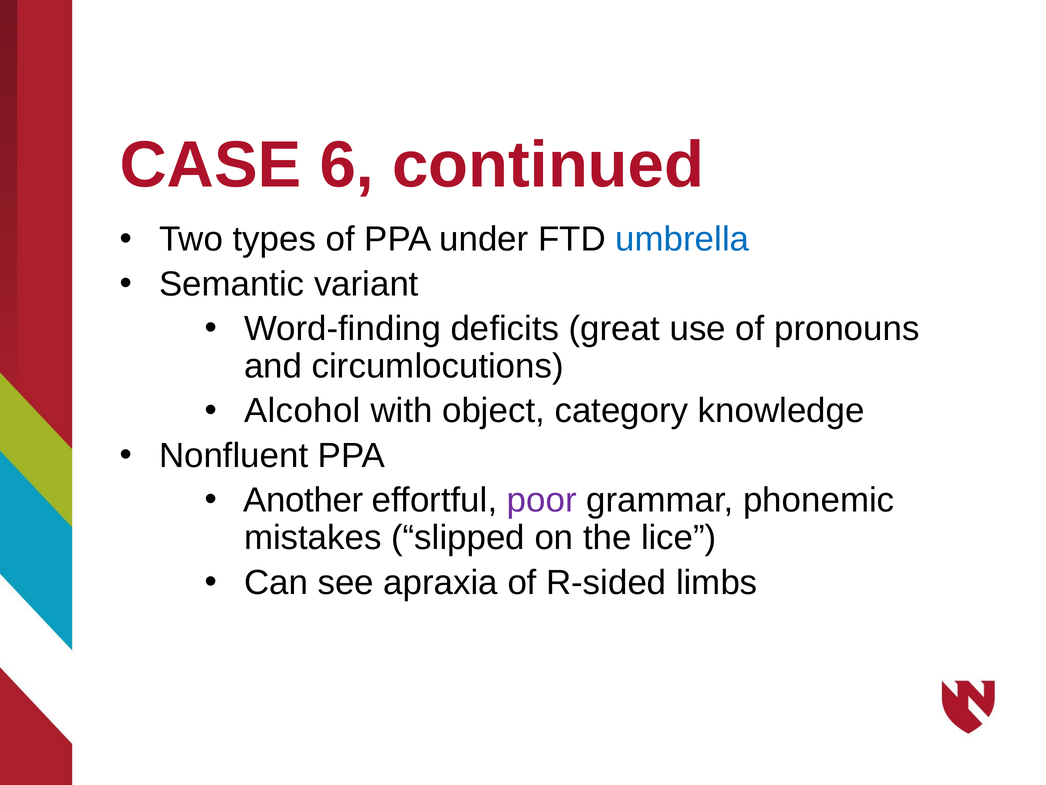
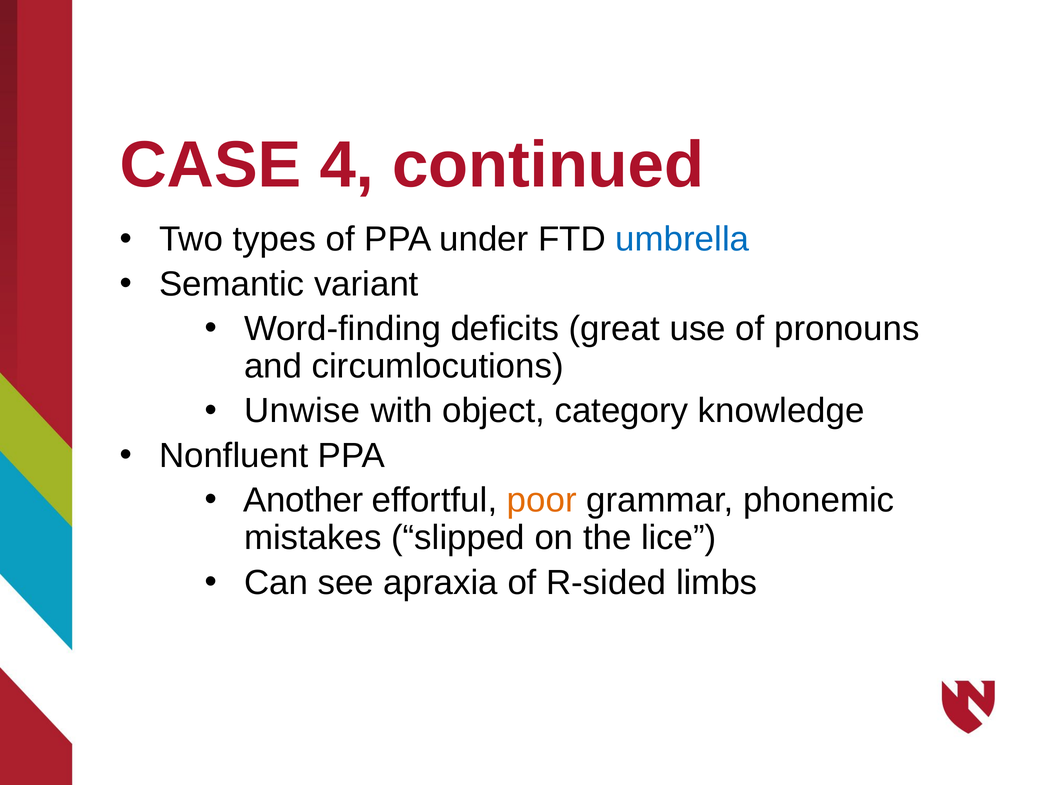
6: 6 -> 4 (347, 165)
Alcohol: Alcohol -> Unwise (302, 411)
poor colour: purple -> orange (542, 500)
